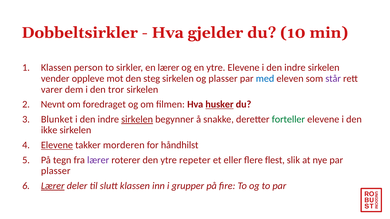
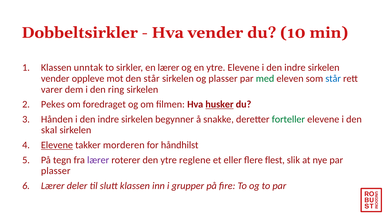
Hva gjelder: gjelder -> vender (215, 33)
person: person -> unntak (88, 68)
den steg: steg -> står (152, 79)
med colour: blue -> green (265, 79)
står colour: purple -> blue (333, 79)
tror: tror -> ring (116, 90)
Nevnt: Nevnt -> Pekes (53, 105)
Blunket: Blunket -> Hånden (57, 119)
sirkelen underline: present -> none (137, 119)
ikke: ikke -> skal (49, 130)
repeter: repeter -> reglene (195, 160)
Lærer underline: present -> none (53, 186)
